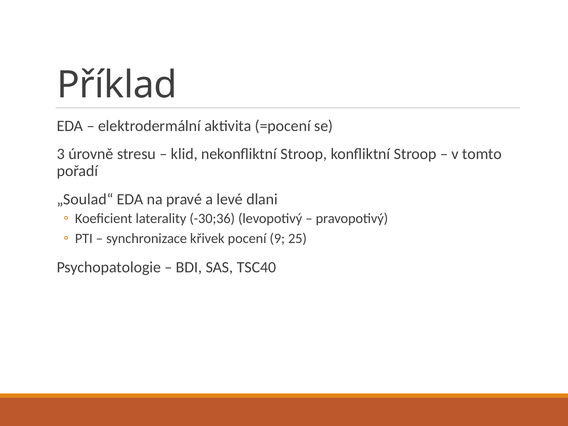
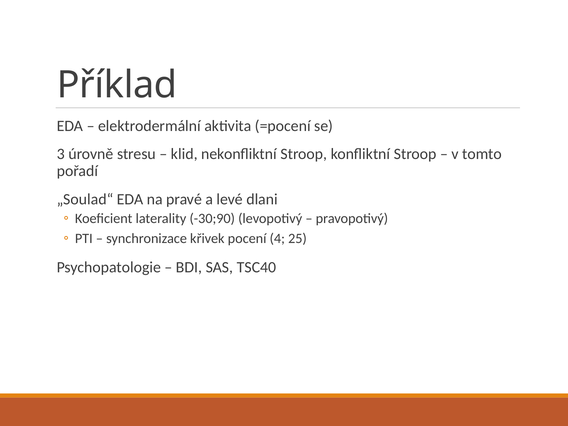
-30;36: -30;36 -> -30;90 (212, 219)
9: 9 -> 4 (277, 239)
